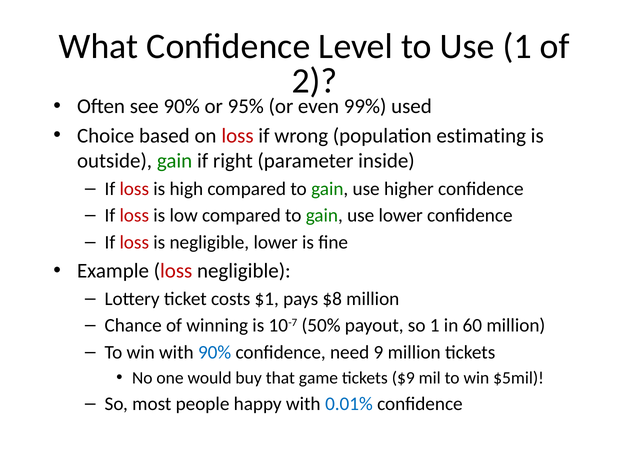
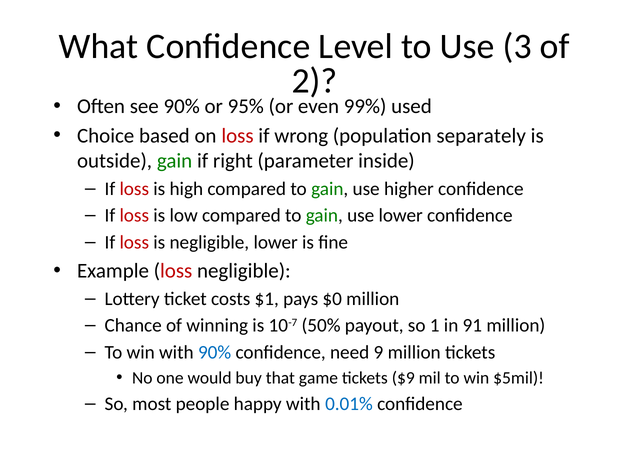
Use 1: 1 -> 3 (517, 46)
estimating: estimating -> separately (481, 136)
$8: $8 -> $0 (332, 299)
60: 60 -> 91 (472, 325)
